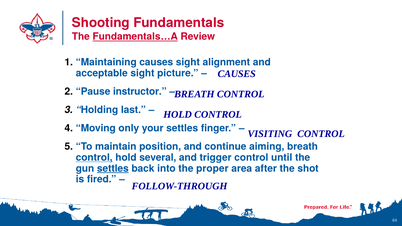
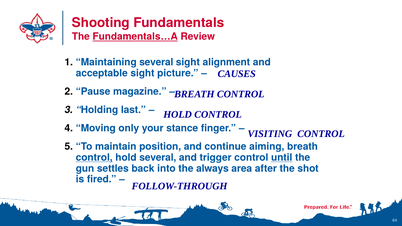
Maintaining causes: causes -> several (156, 62)
instructor: instructor -> magazine (140, 92)
your settles: settles -> stance (182, 128)
until underline: none -> present (282, 158)
settles underline: present -> none (113, 168)
proper: proper -> always (212, 168)
